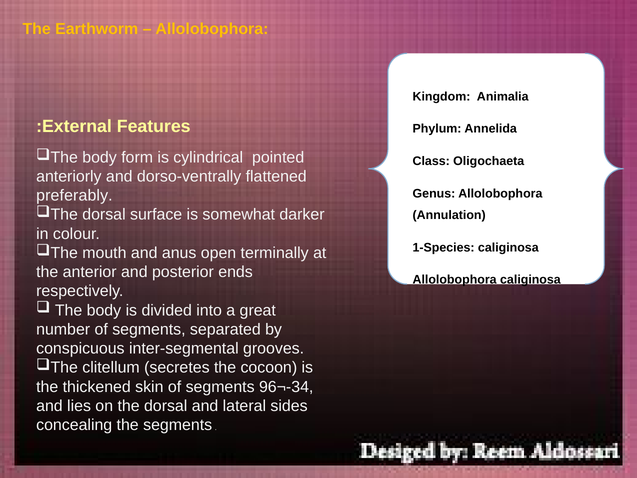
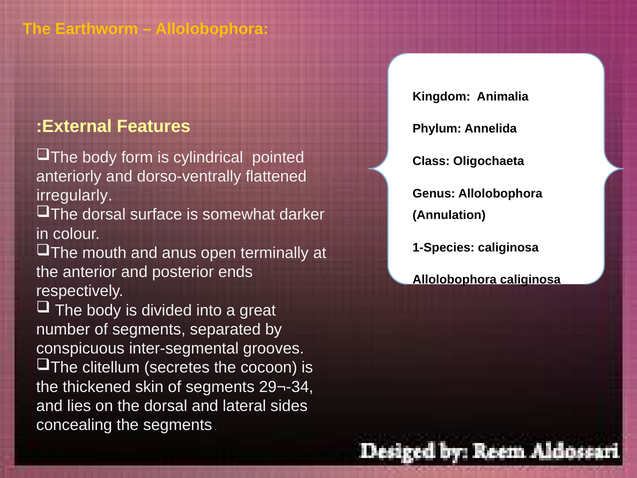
preferably: preferably -> irregularly (74, 195)
96¬-34: 96¬-34 -> 29¬-34 (286, 387)
